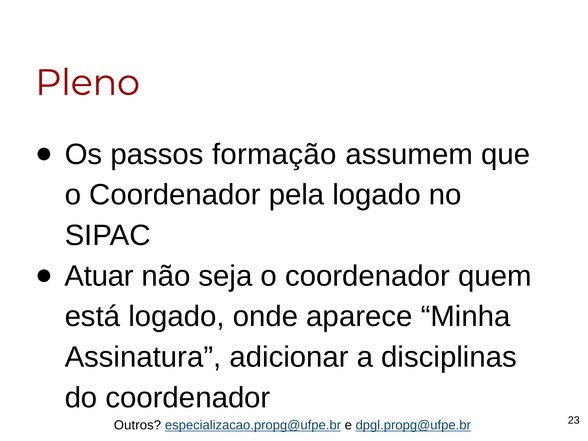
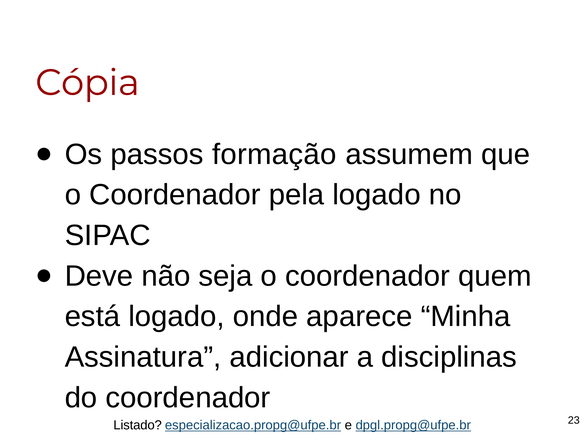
Pleno: Pleno -> Cópia (88, 83)
Atuar: Atuar -> Deve (99, 276)
Outros: Outros -> Listado (138, 425)
